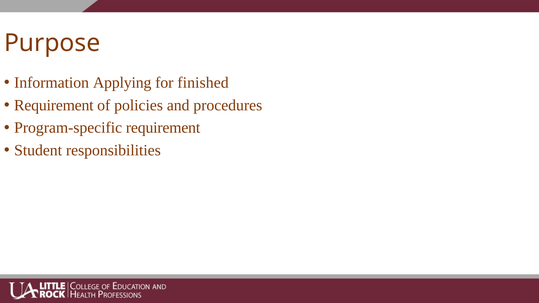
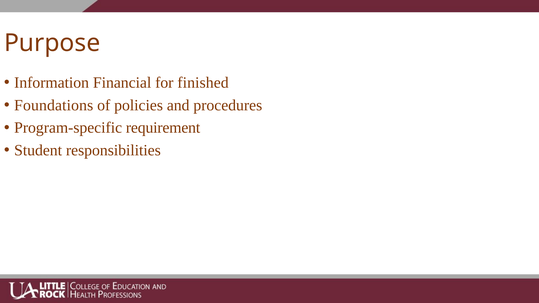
Applying: Applying -> Financial (122, 83)
Requirement: Requirement -> Foundations (54, 105)
